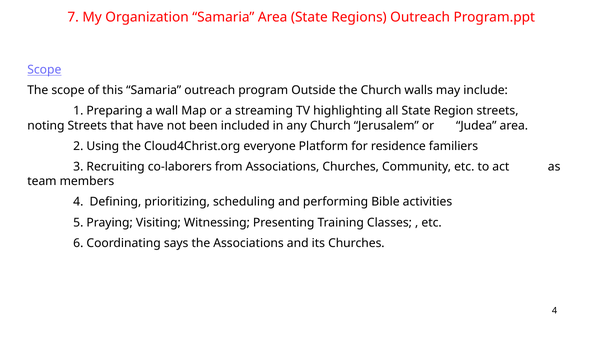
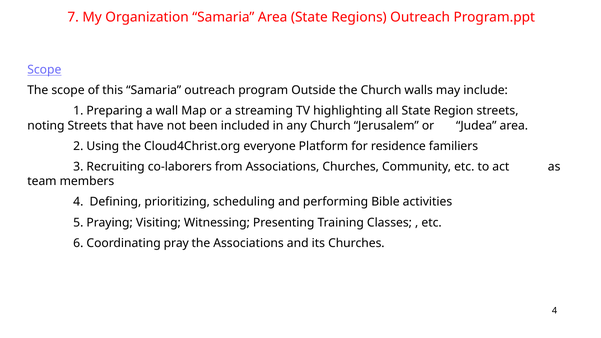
says: says -> pray (176, 243)
